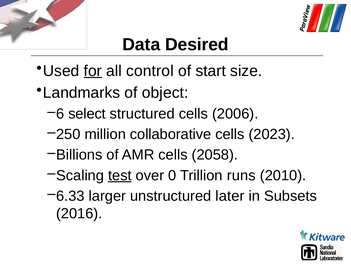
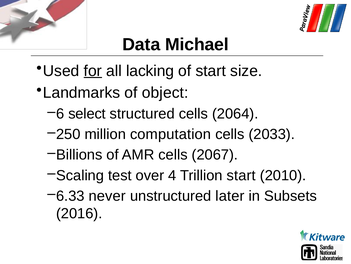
Desired: Desired -> Michael (197, 45)
control: control -> lacking (150, 71)
2006: 2006 -> 2064 (235, 113)
collaborative: collaborative -> computation (171, 134)
2023: 2023 -> 2033 (272, 134)
2058: 2058 -> 2067 (215, 154)
test underline: present -> none (120, 175)
0: 0 -> 4 (172, 175)
Trillion runs: runs -> start (241, 175)
larger: larger -> never (107, 195)
